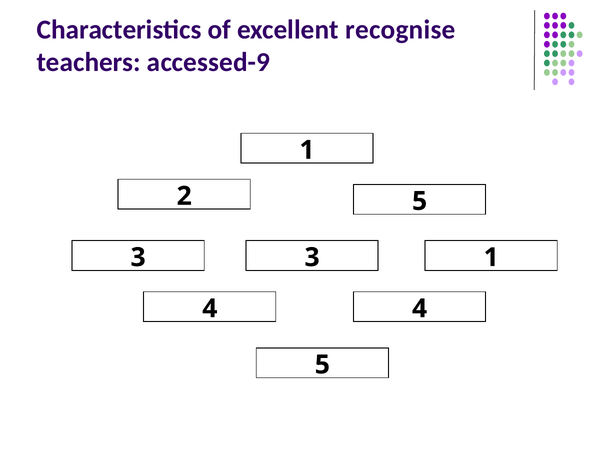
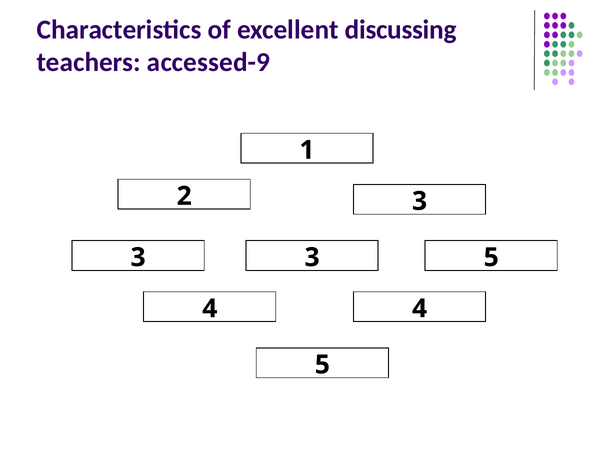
recognise: recognise -> discussing (401, 30)
2 5: 5 -> 3 (420, 201)
3 1: 1 -> 5 (491, 258)
